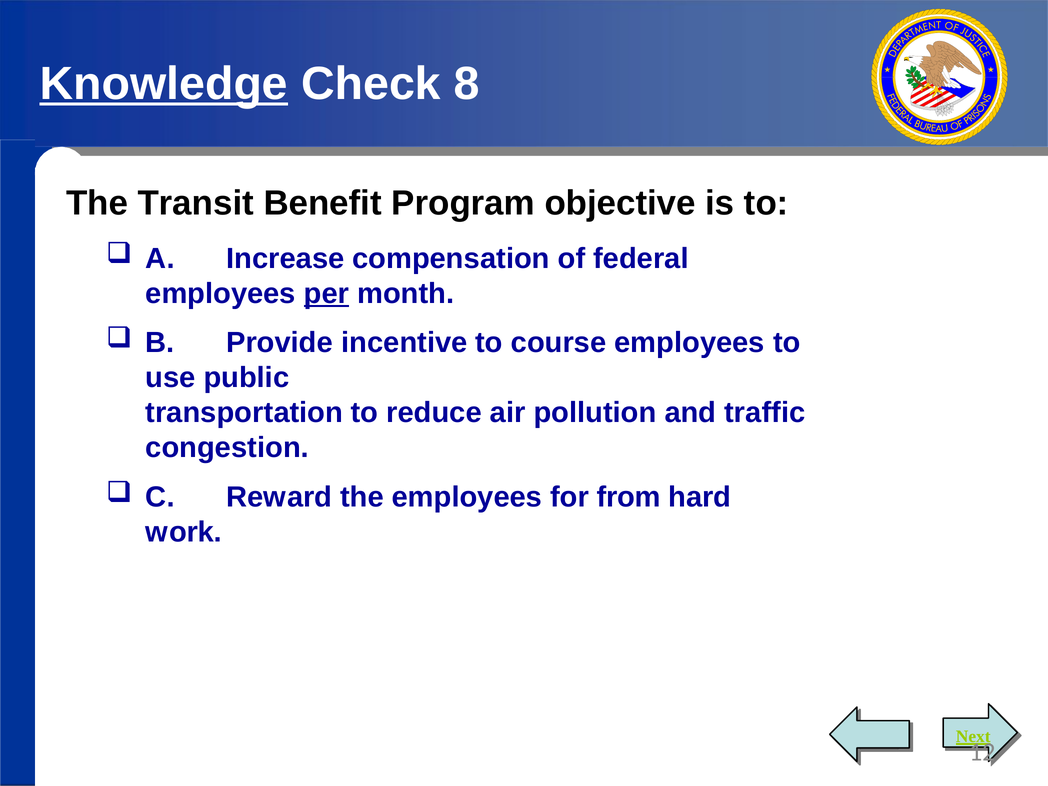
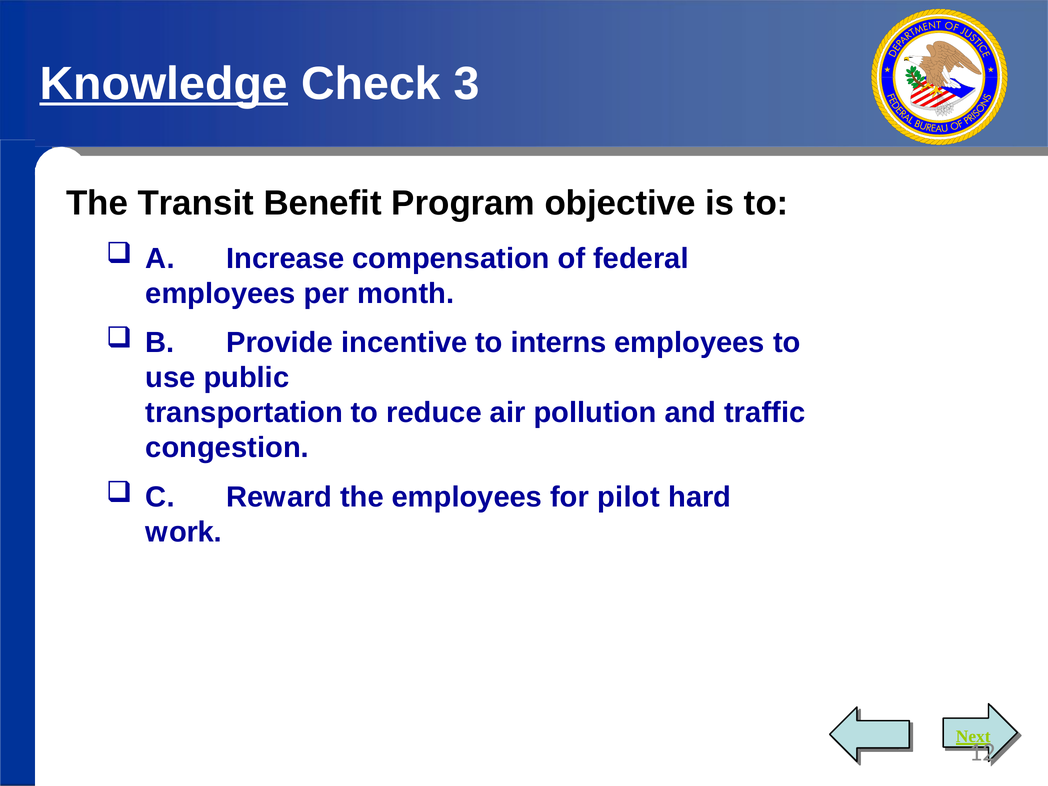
8: 8 -> 3 (467, 84)
per underline: present -> none (326, 293)
course: course -> interns (559, 343)
from: from -> pilot (628, 497)
